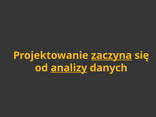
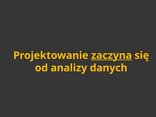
analizy underline: present -> none (69, 68)
